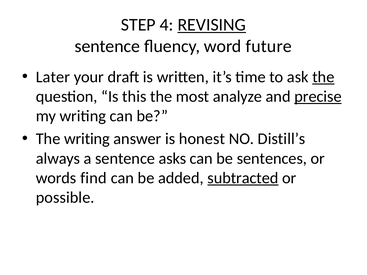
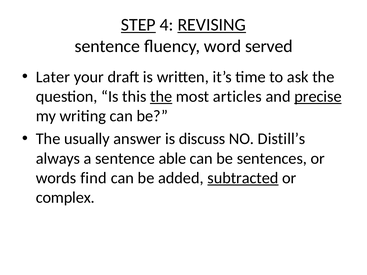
STEP underline: none -> present (138, 25)
future: future -> served (269, 46)
the underline: present -> none (323, 77)
the underline: none -> present (161, 97)
analyze: analyze -> articles (237, 97)
The writing: writing -> usually (87, 139)
honest: honest -> discuss (202, 139)
asks: asks -> able (172, 159)
possible: possible -> complex (65, 198)
